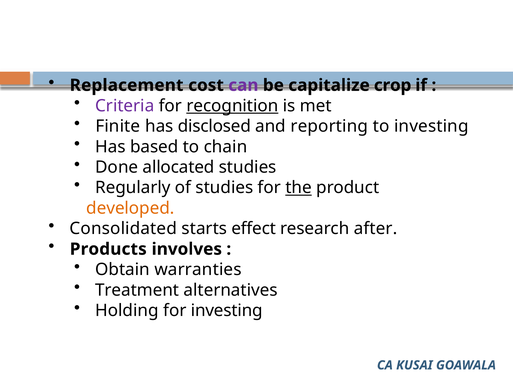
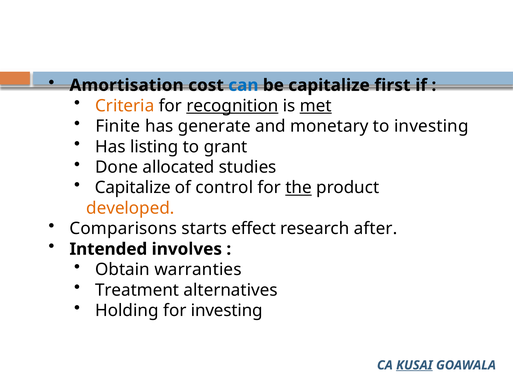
Replacement: Replacement -> Amortisation (127, 85)
can colour: purple -> blue (243, 85)
crop: crop -> first (392, 85)
Criteria colour: purple -> orange (125, 106)
met underline: none -> present (316, 106)
disclosed: disclosed -> generate (214, 126)
reporting: reporting -> monetary (329, 126)
based: based -> listing (154, 147)
chain: chain -> grant (226, 147)
Regularly: Regularly -> Capitalize (133, 188)
of studies: studies -> control (224, 188)
Consolidated: Consolidated -> Comparisons (123, 229)
Products: Products -> Intended (108, 250)
KUSAI underline: none -> present (414, 366)
